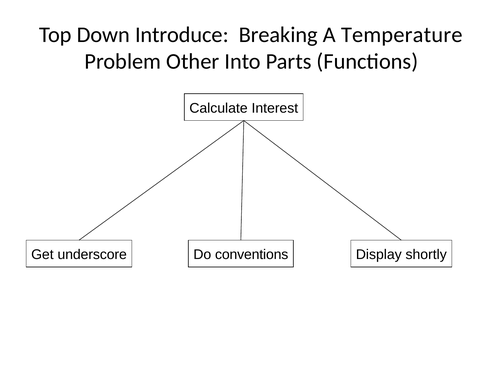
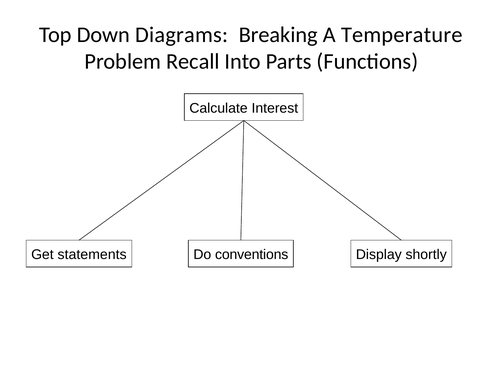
Introduce: Introduce -> Diagrams (182, 35)
Other: Other -> Recall (193, 62)
underscore: underscore -> statements (92, 255)
